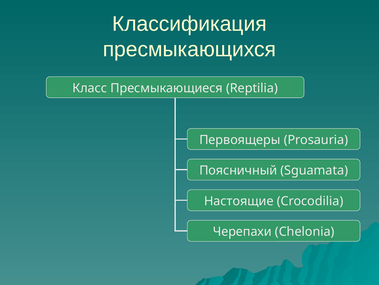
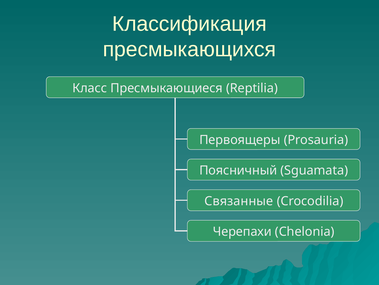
Настоящие: Настоящие -> Связанные (239, 201)
